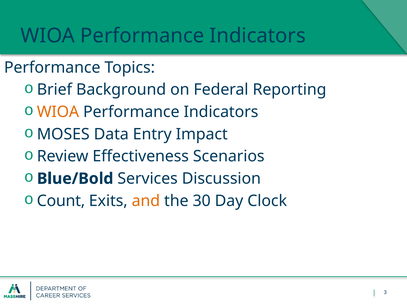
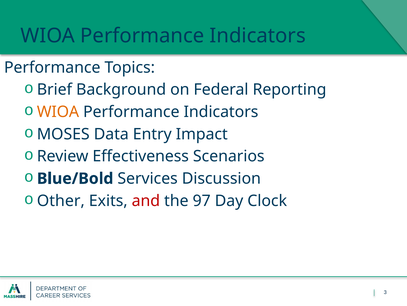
Count: Count -> Other (61, 200)
and colour: orange -> red (146, 200)
30: 30 -> 97 (202, 200)
